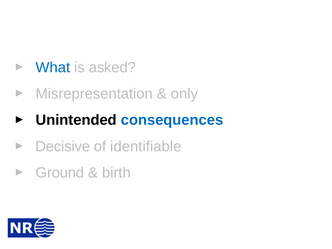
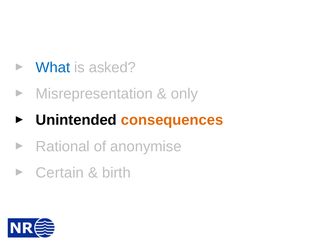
consequences colour: blue -> orange (172, 120)
Decisive: Decisive -> Rational (63, 146)
identifiable: identifiable -> anonymise (146, 146)
Ground: Ground -> Certain (60, 173)
